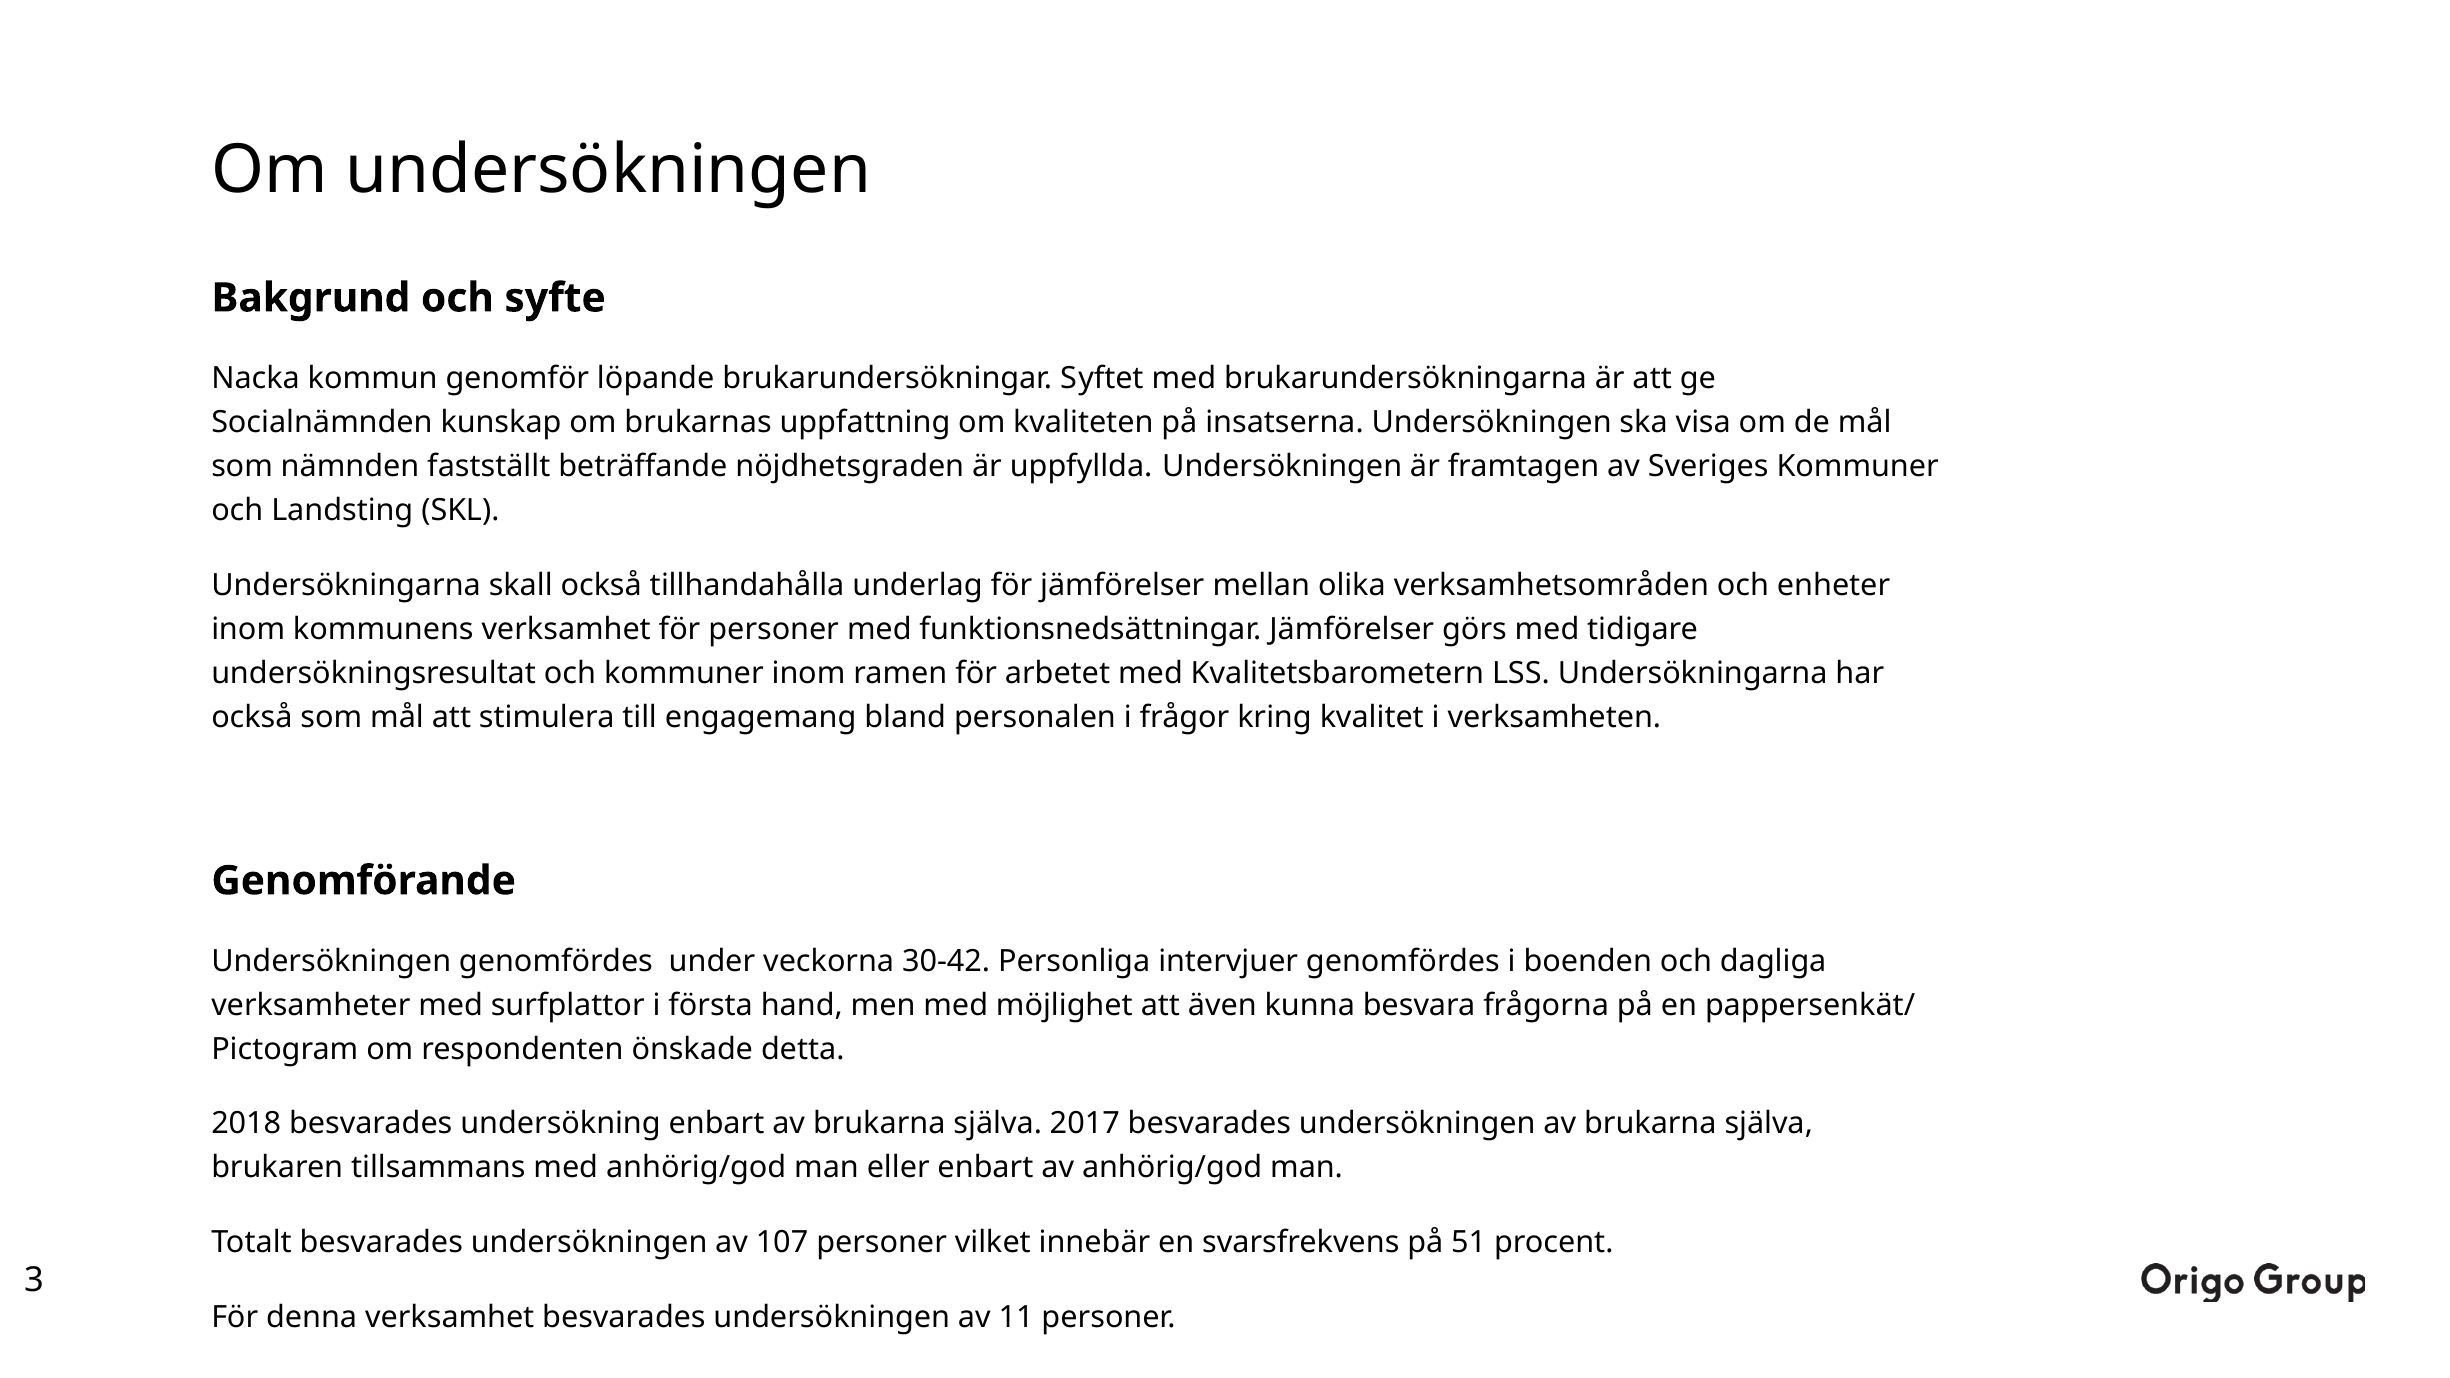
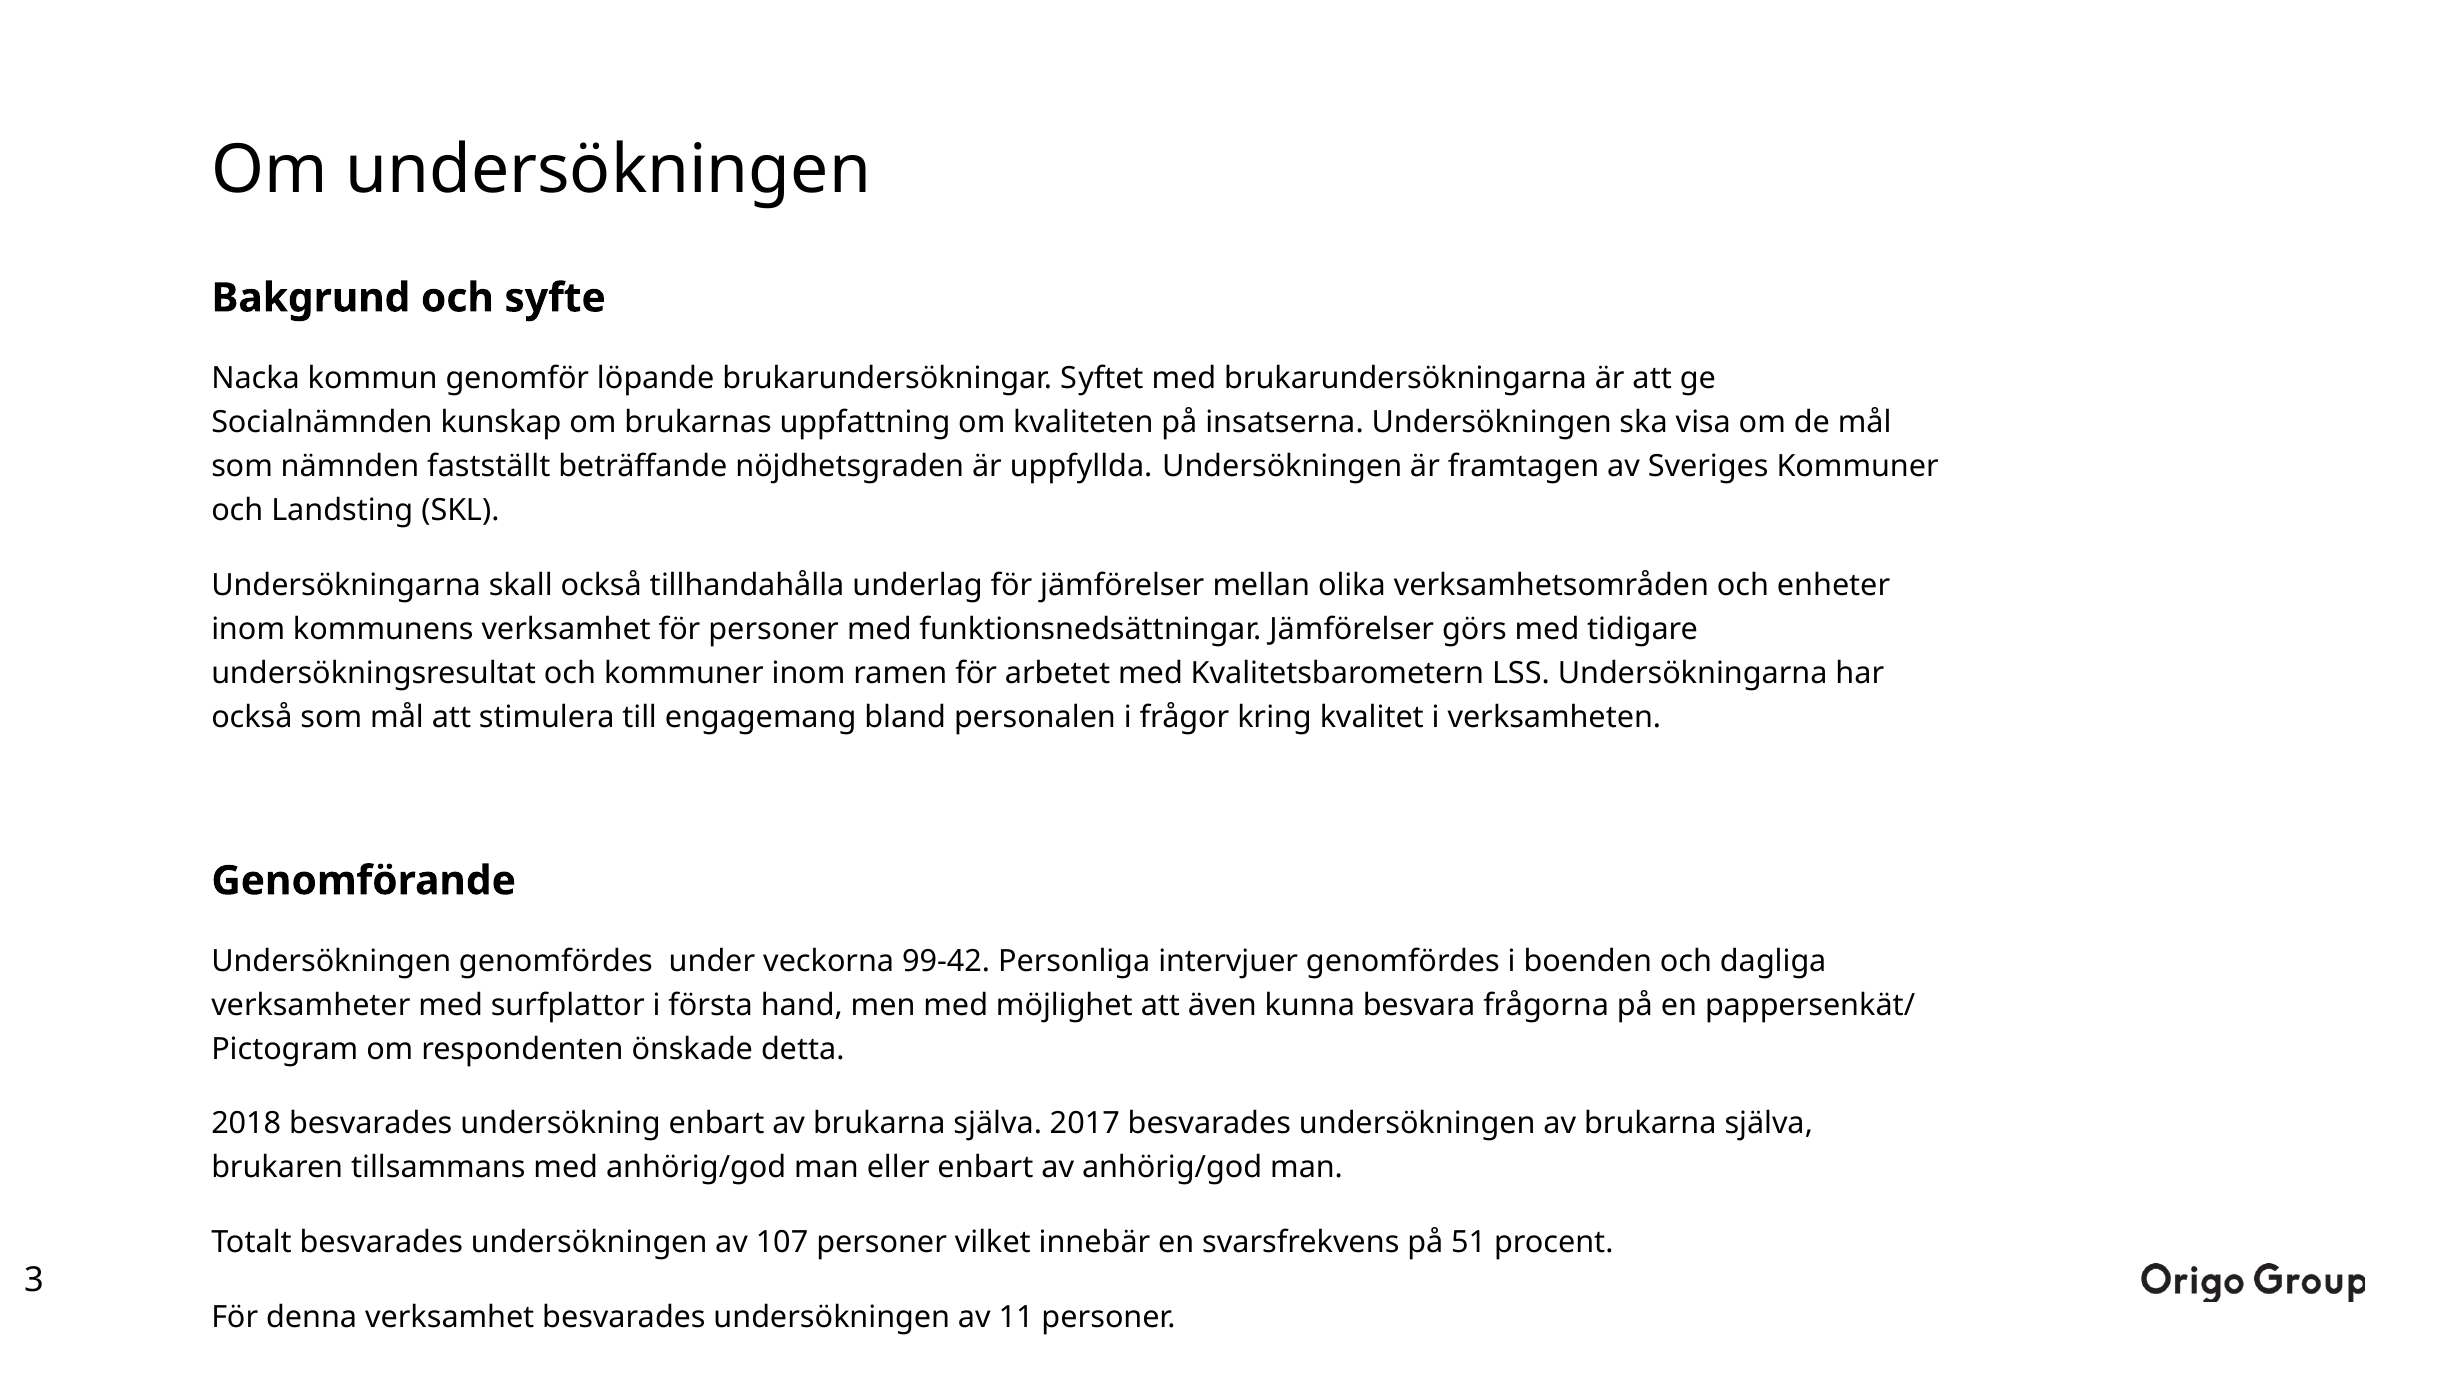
30-42: 30-42 -> 99-42 (946, 961)
